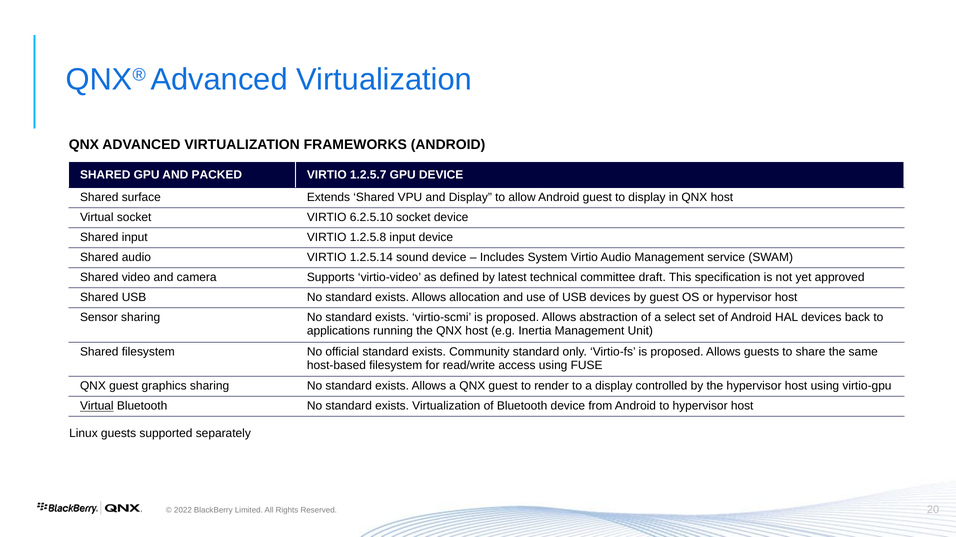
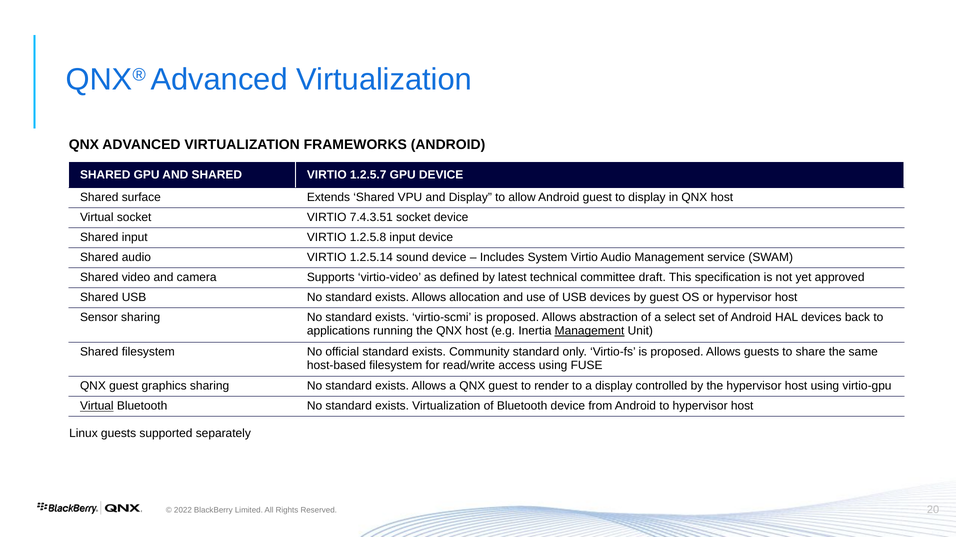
AND PACKED: PACKED -> SHARED (217, 175)
6.2.5.10: 6.2.5.10 -> 7.4.3.51 (371, 218)
Management underline: none -> present (590, 331)
